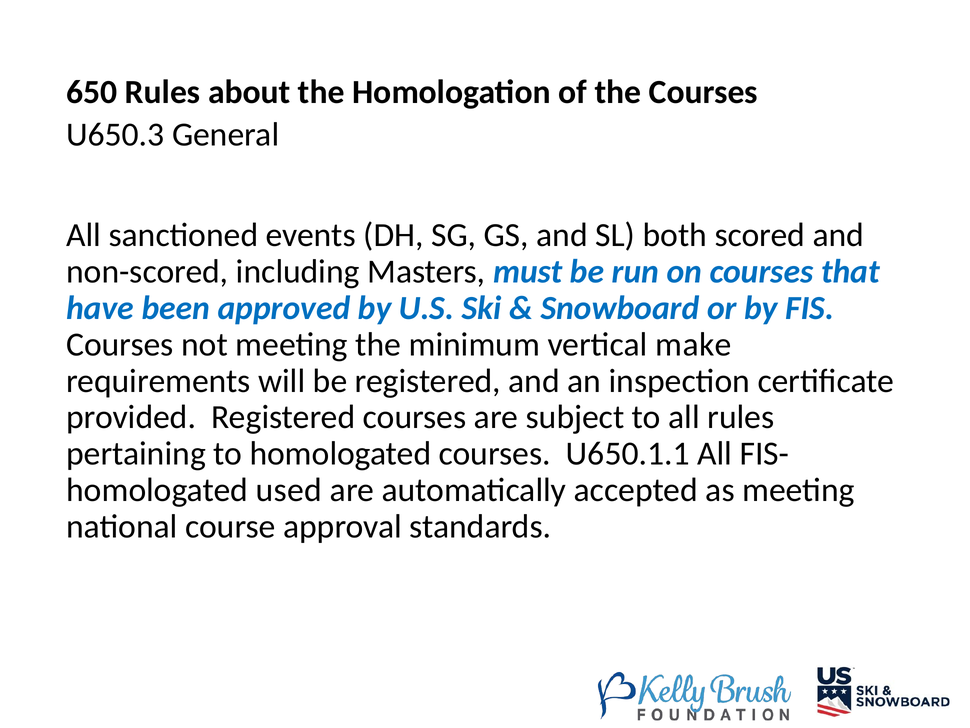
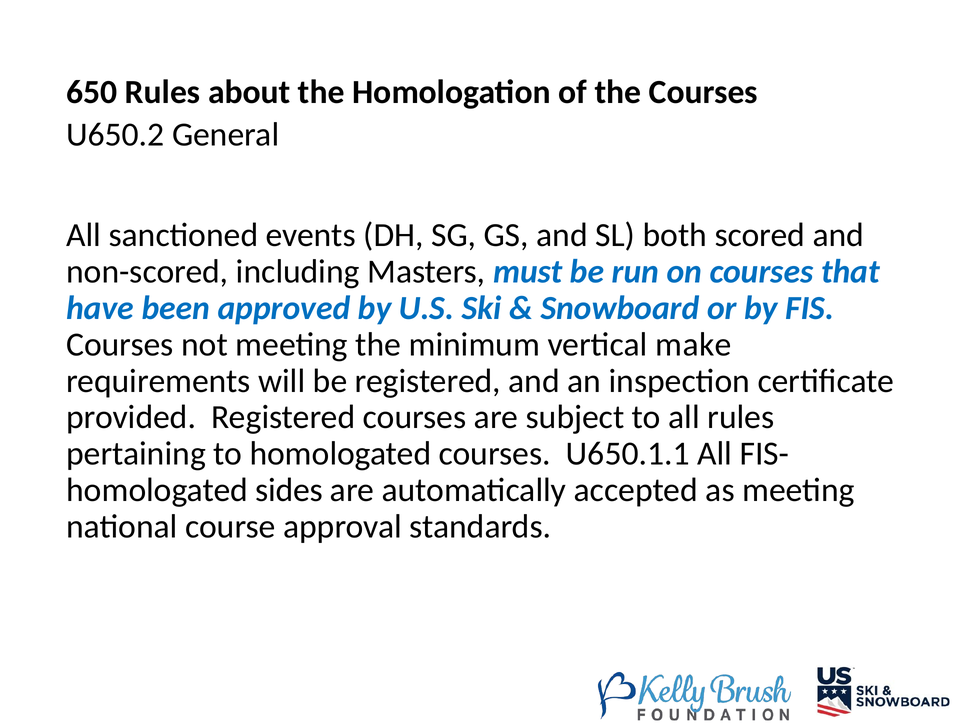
U650.3: U650.3 -> U650.2 (115, 135)
used: used -> sides (289, 490)
